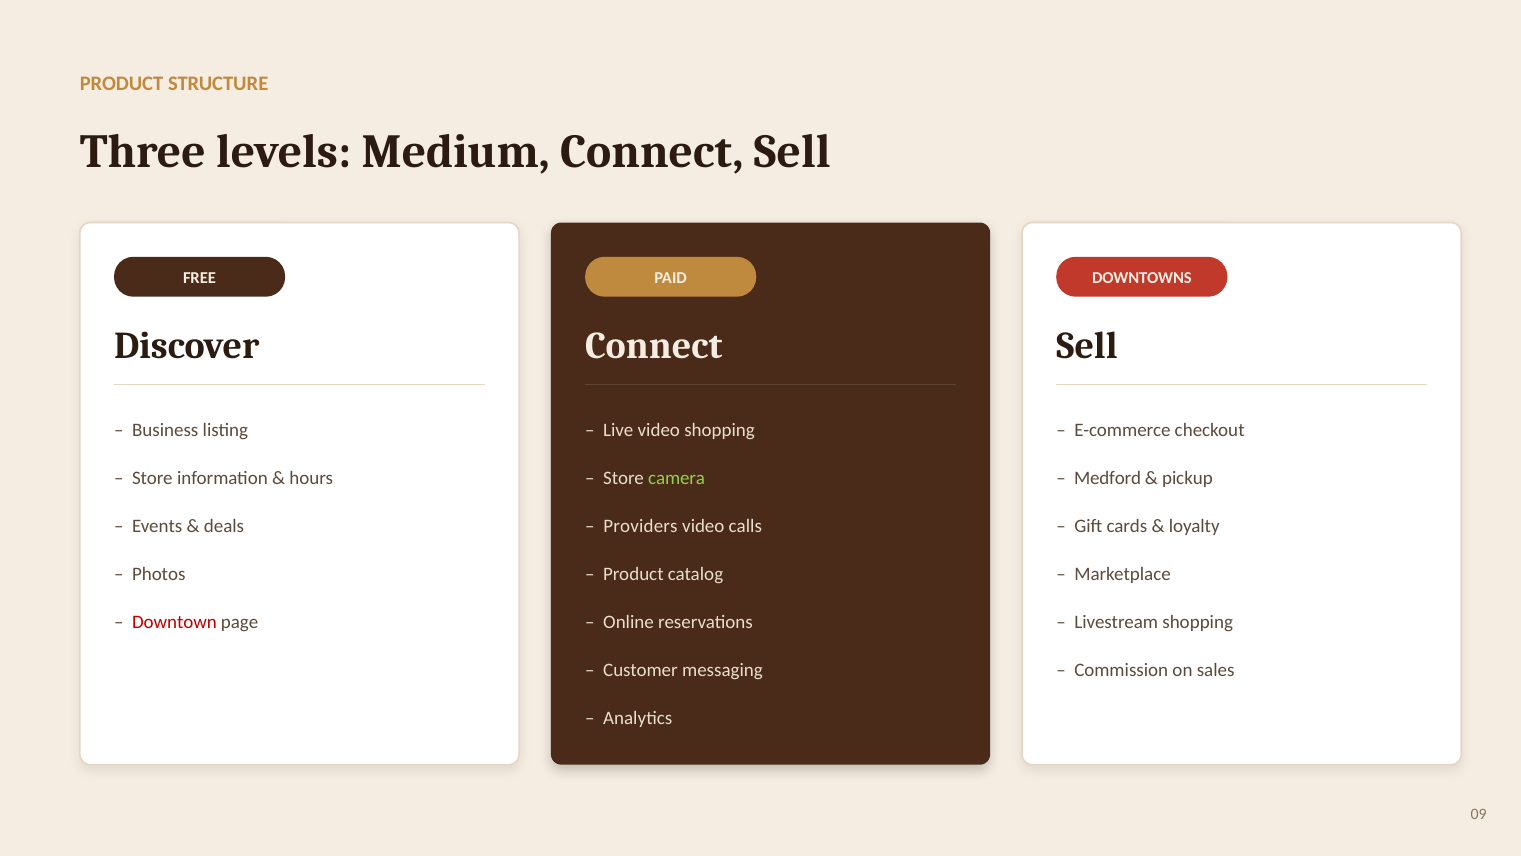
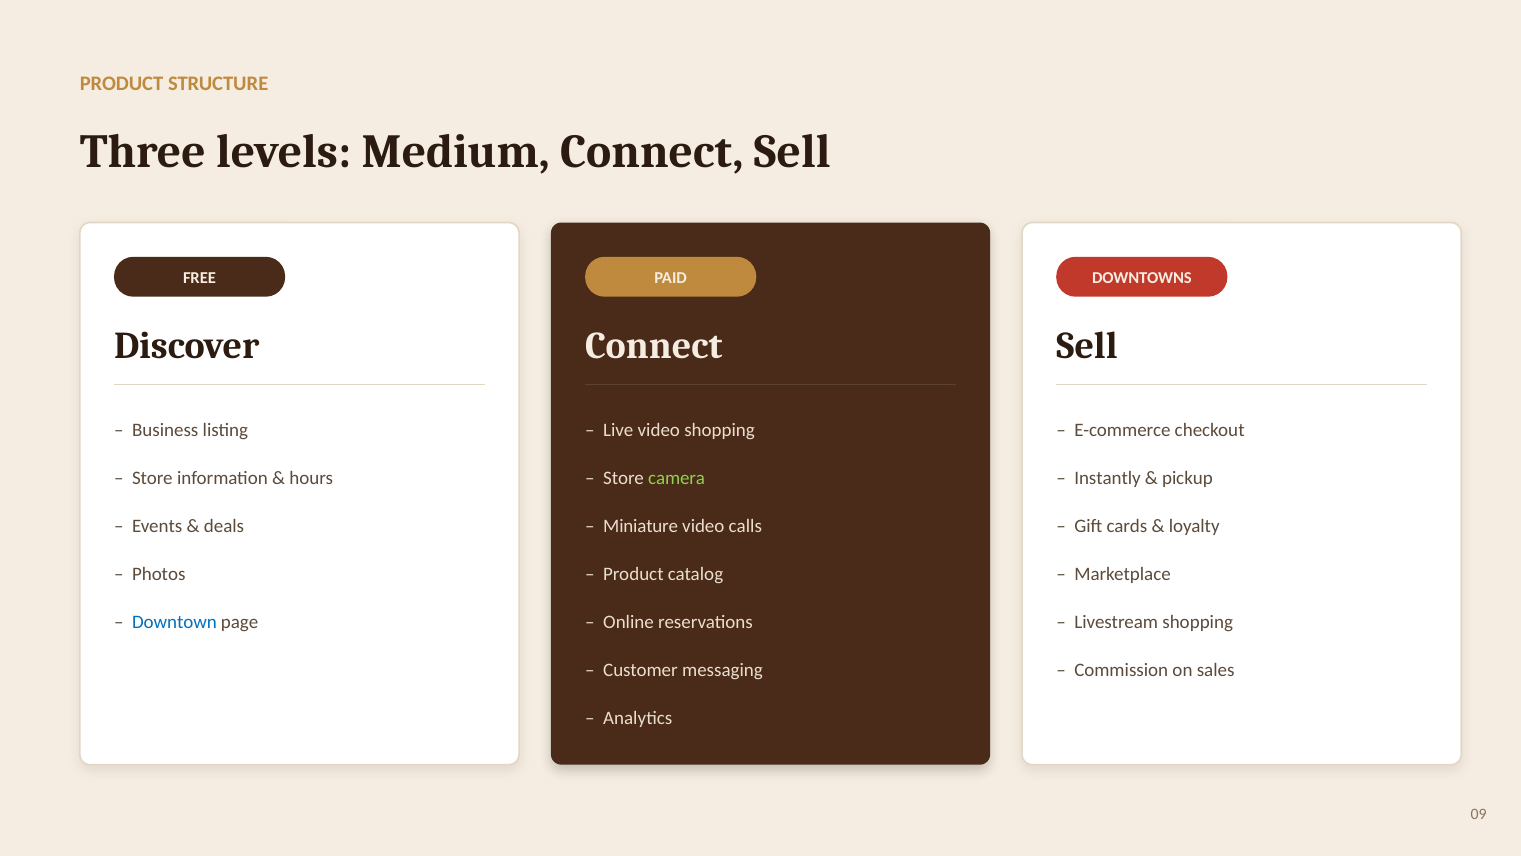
Medford: Medford -> Instantly (1108, 478)
Providers: Providers -> Miniature (641, 526)
Downtown colour: red -> blue (174, 622)
